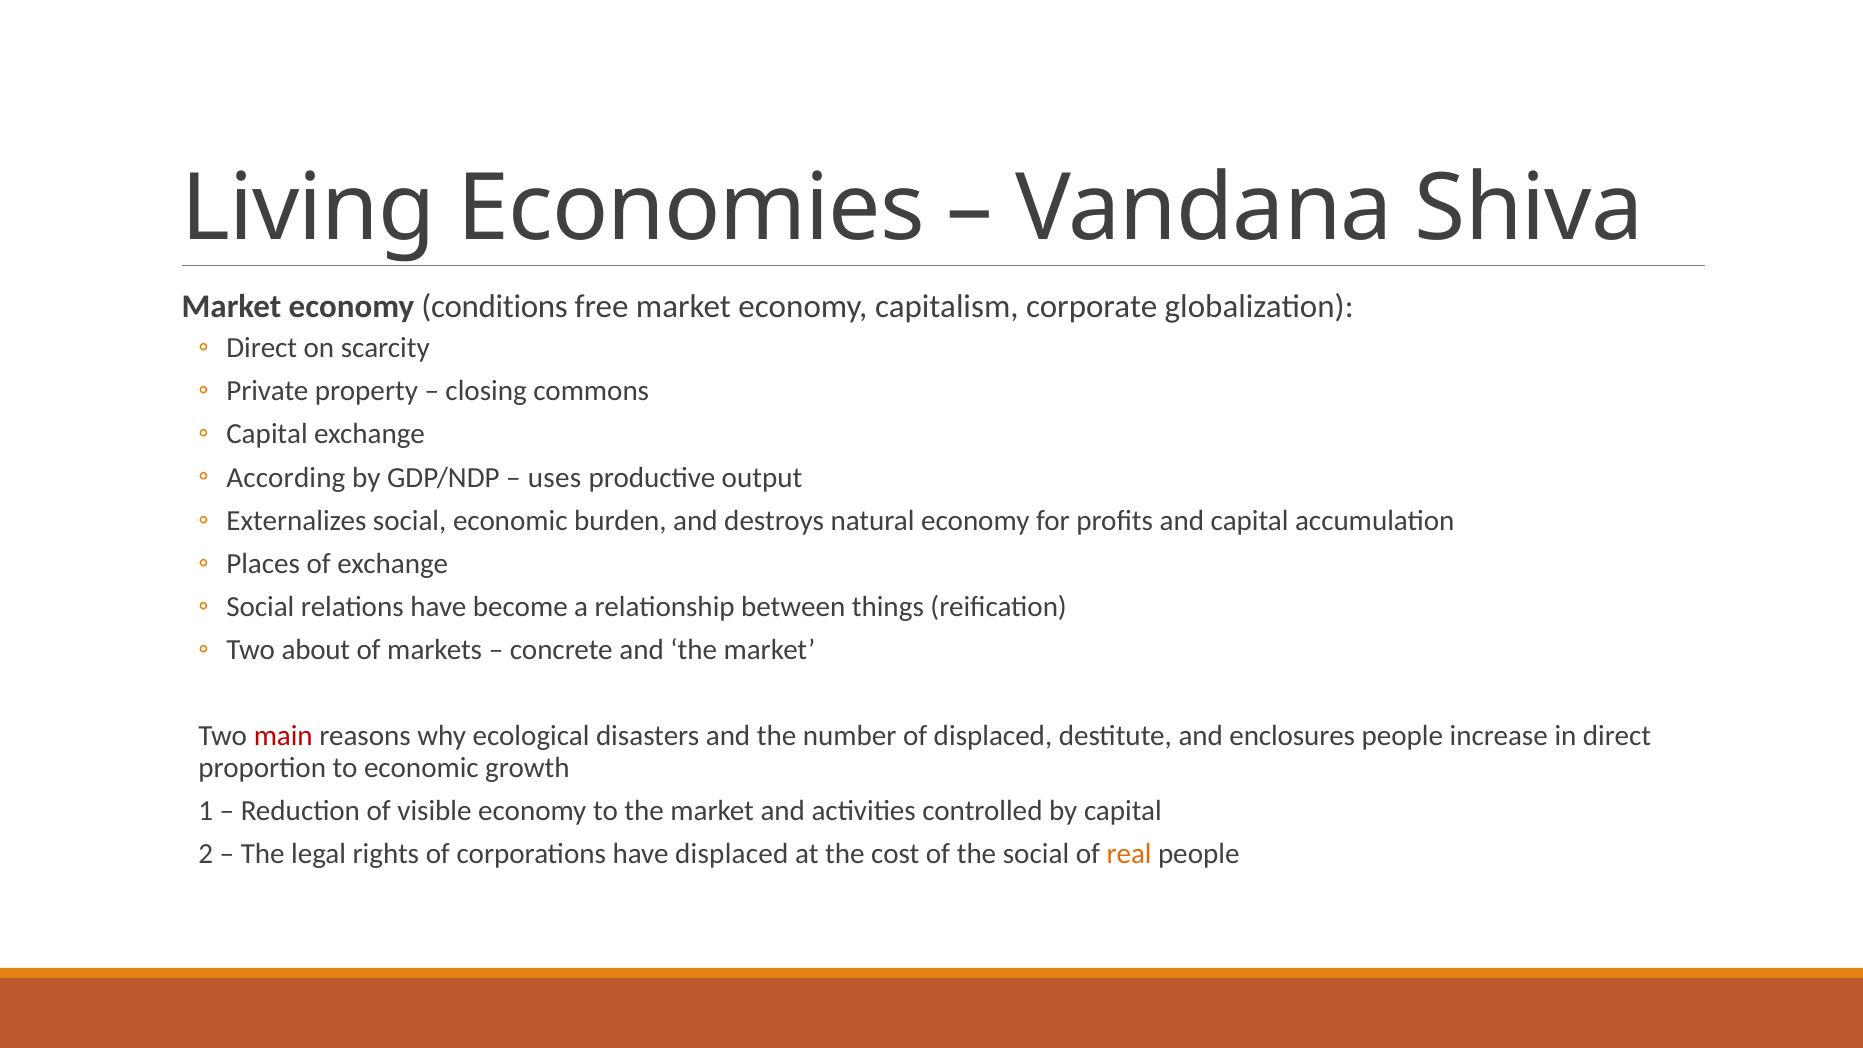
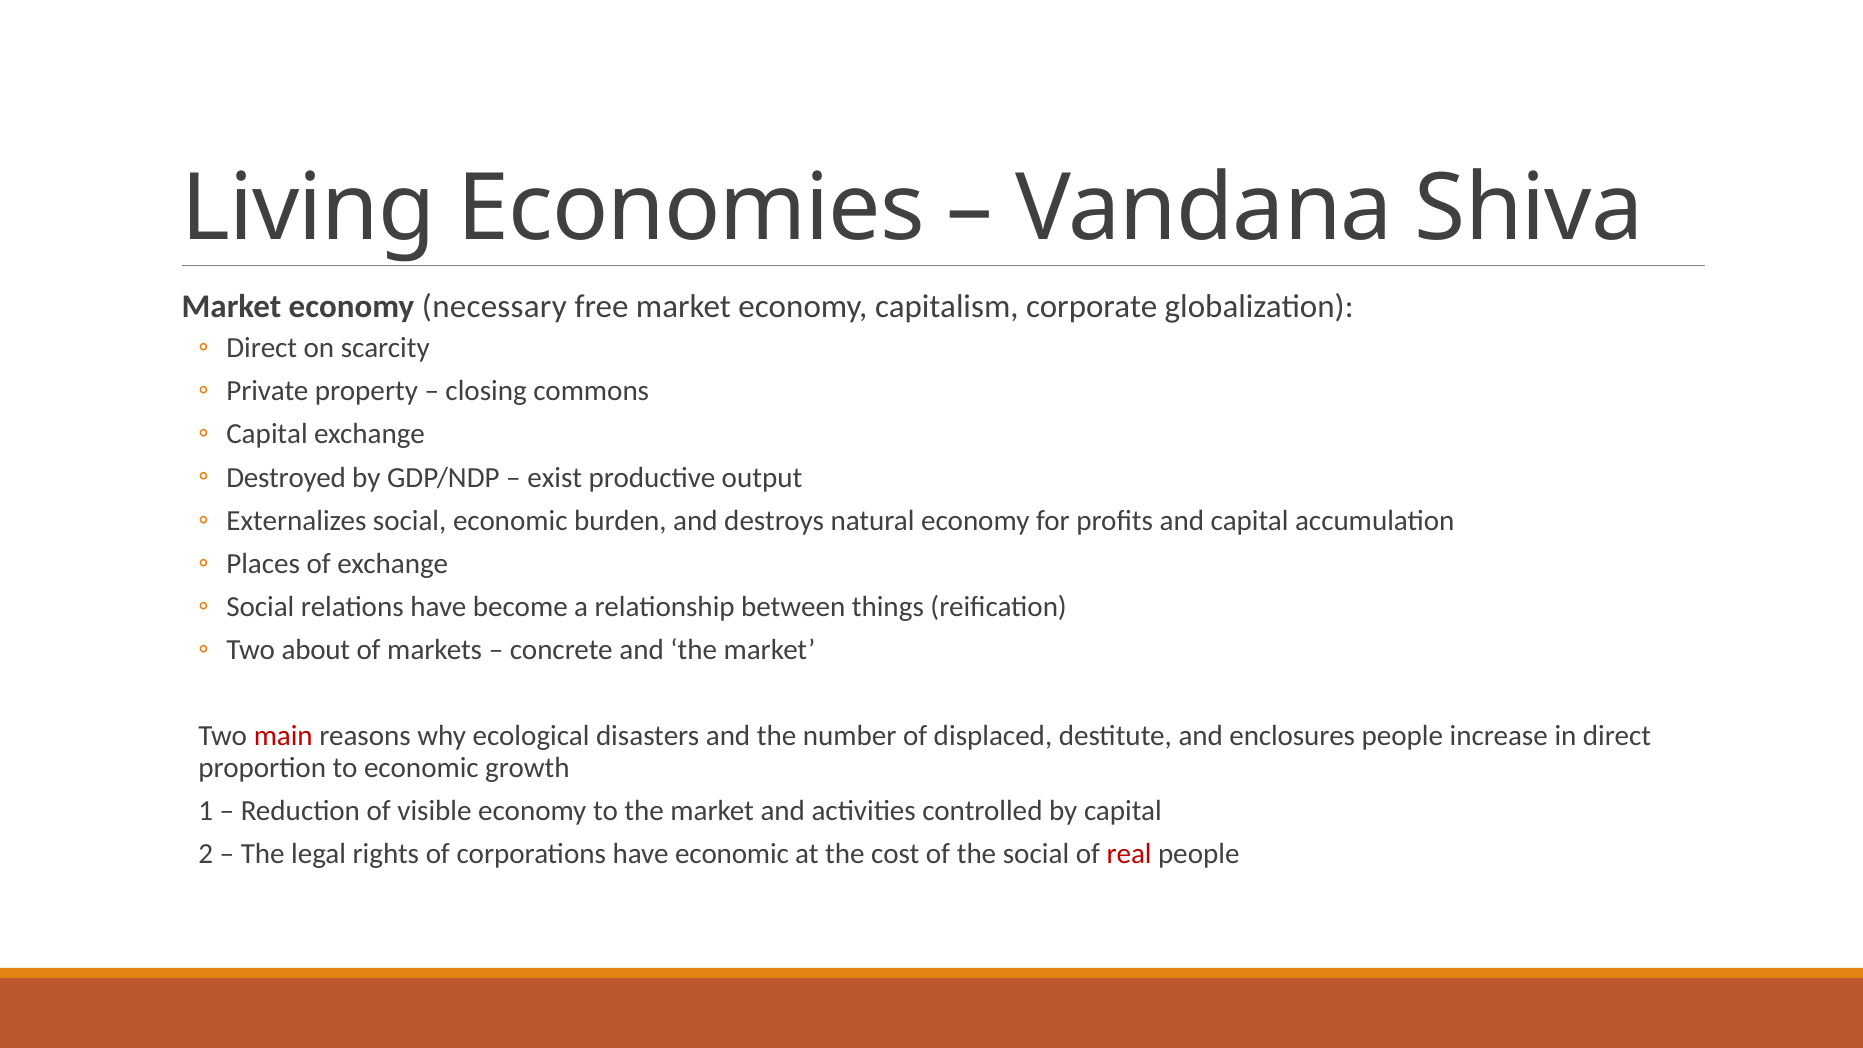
conditions: conditions -> necessary (494, 307)
According: According -> Destroyed (286, 477)
uses: uses -> exist (555, 477)
have displaced: displaced -> economic (732, 854)
real colour: orange -> red (1129, 854)
